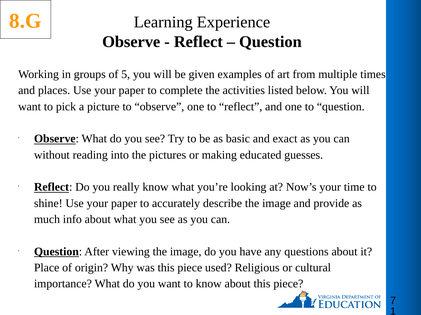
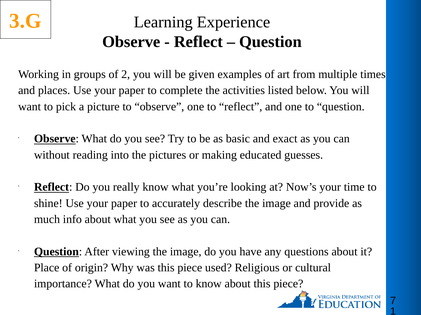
8.G: 8.G -> 3.G (25, 21)
5: 5 -> 2 (126, 75)
